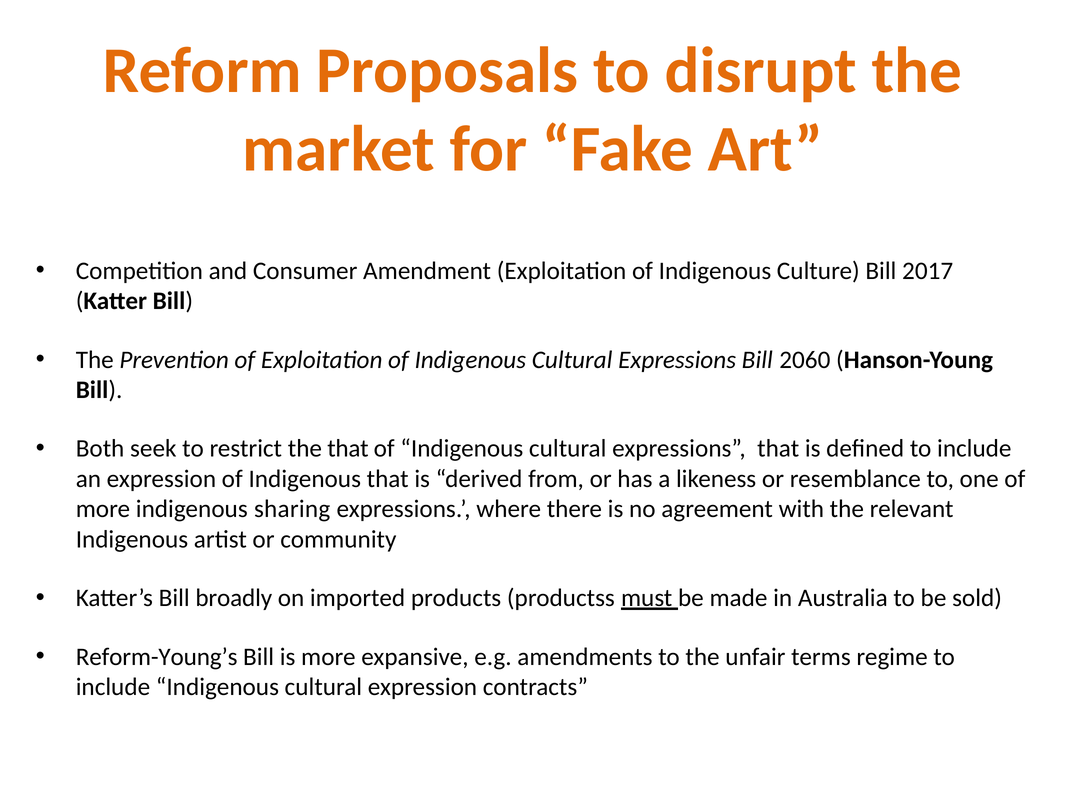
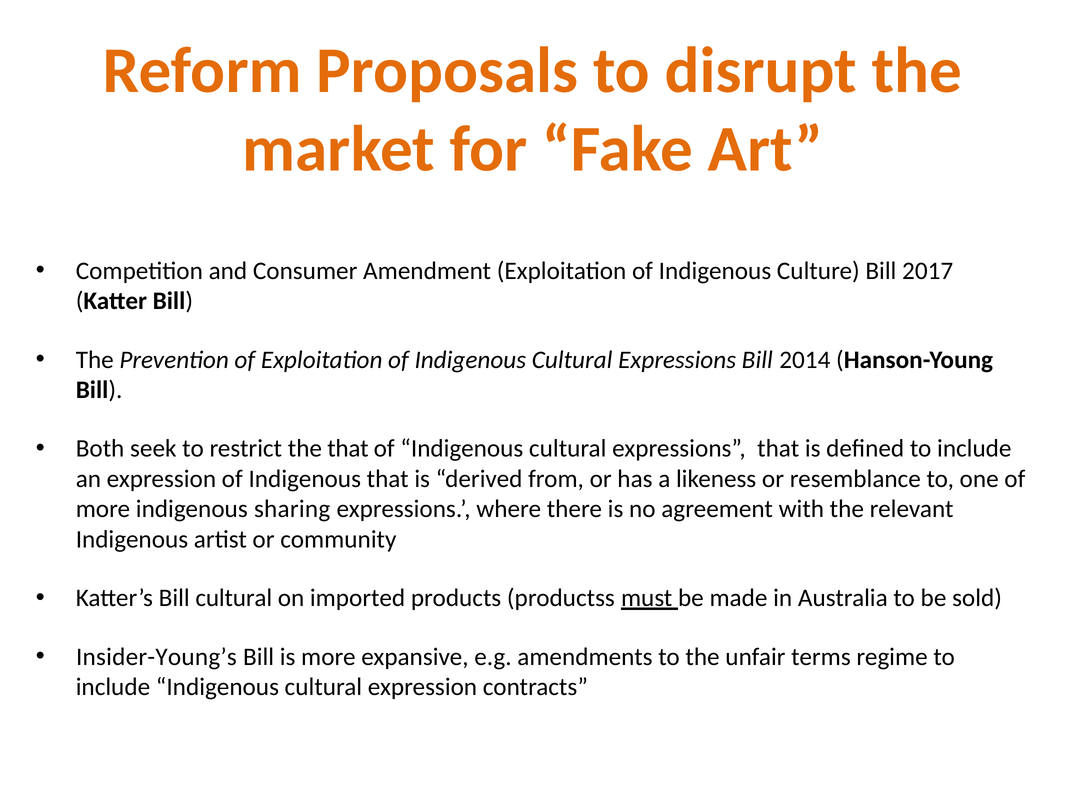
2060: 2060 -> 2014 (805, 360)
Bill broadly: broadly -> cultural (234, 598)
Reform-Young’s: Reform-Young’s -> Insider-Young’s (156, 656)
